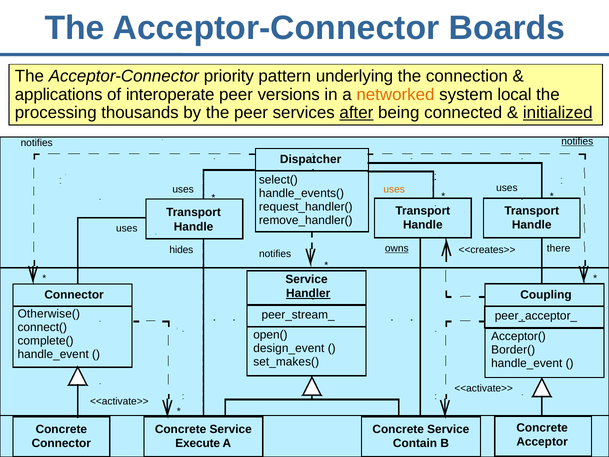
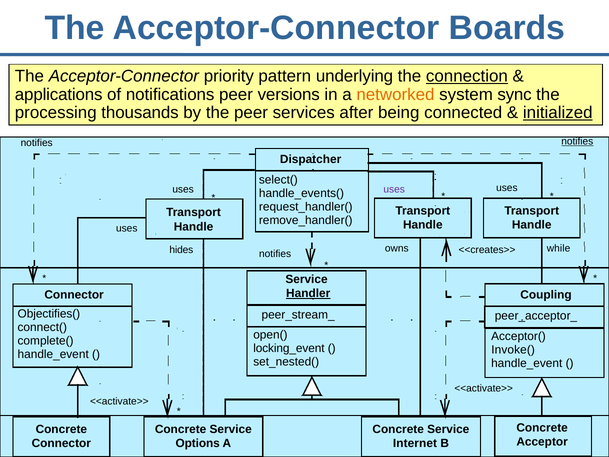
connection underline: none -> present (467, 76)
interoperate: interoperate -> notifications (170, 94)
local: local -> sync (515, 94)
after underline: present -> none (356, 113)
uses colour: orange -> purple (394, 189)
owns underline: present -> none (397, 248)
there: there -> while (559, 248)
Otherwise(: Otherwise( -> Objectifies( (49, 314)
design_event: design_event -> locking_event (289, 348)
Border(: Border( -> Invoke( (513, 350)
set_makes(: set_makes( -> set_nested( (286, 362)
Execute: Execute -> Options (198, 443)
Contain: Contain -> Internet (415, 443)
